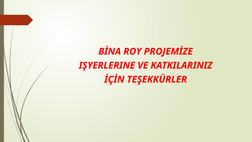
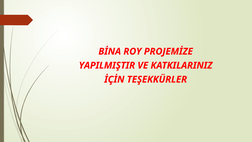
IŞYERLERINE: IŞYERLERINE -> YAPILMIŞTIR (107, 65)
